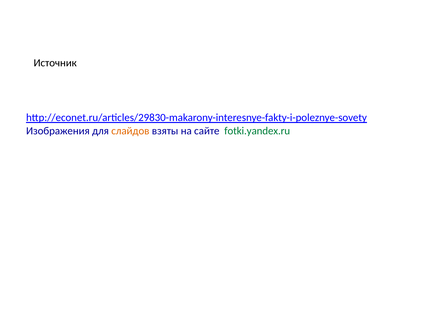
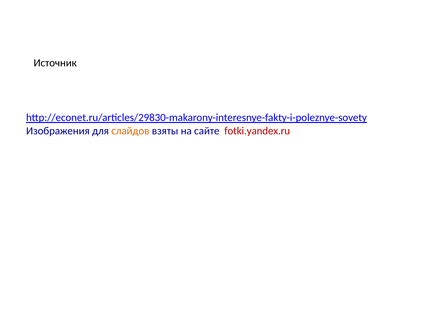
fotki.yandex.ru colour: green -> red (257, 131)
